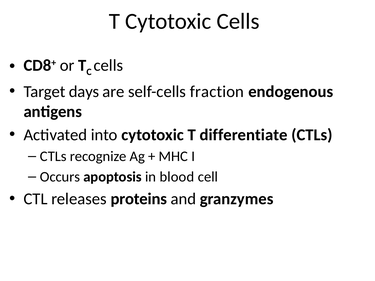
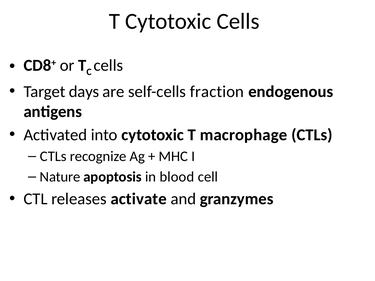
differentiate: differentiate -> macrophage (244, 135)
Occurs: Occurs -> Nature (60, 177)
proteins: proteins -> activate (139, 199)
